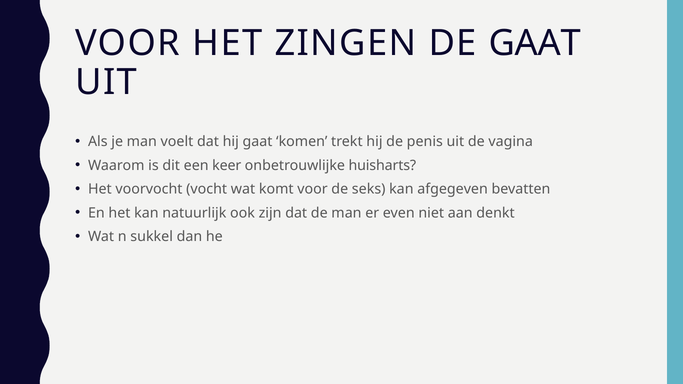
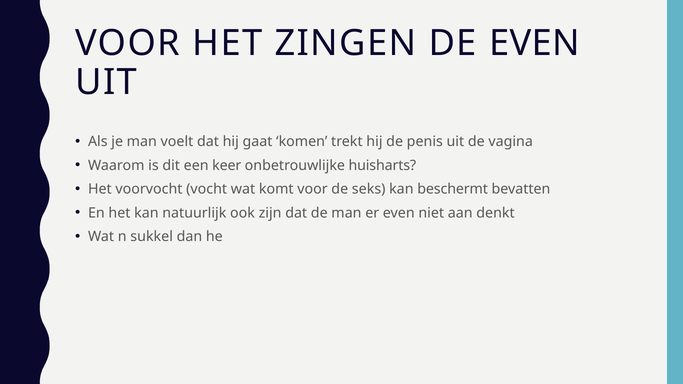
DE GAAT: GAAT -> EVEN (535, 43)
afgegeven: afgegeven -> beschermt (453, 189)
